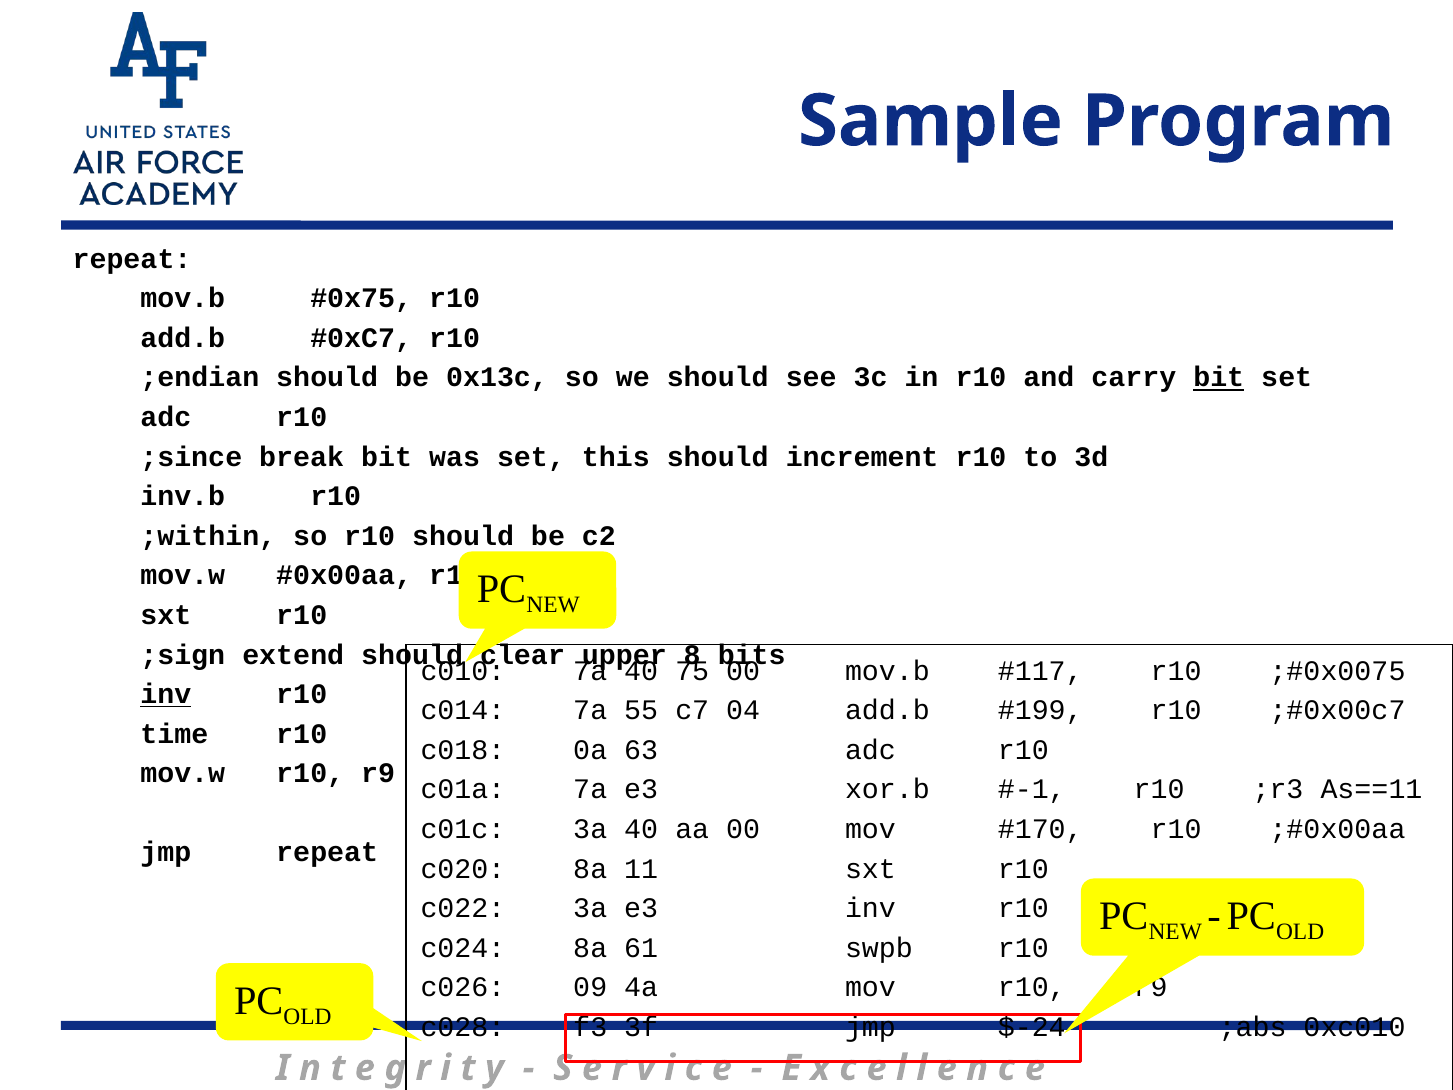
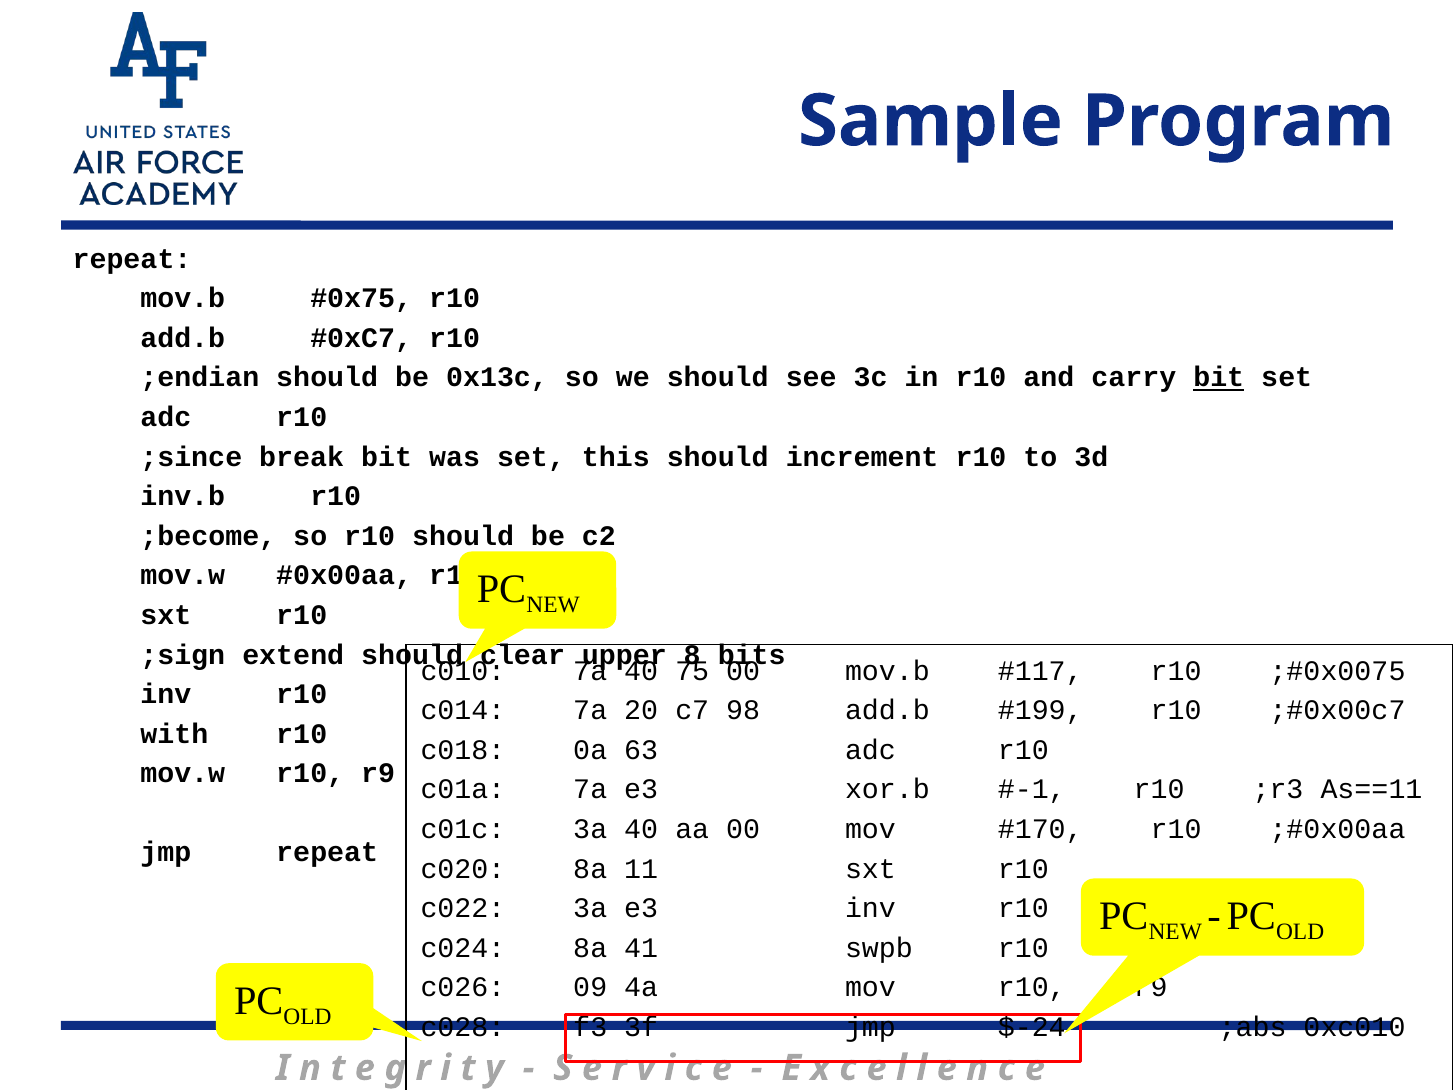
;within: ;within -> ;become (208, 536)
inv underline: present -> none (166, 694)
55: 55 -> 20 (641, 710)
04: 04 -> 98 (743, 710)
time: time -> with (174, 734)
61: 61 -> 41 (641, 948)
